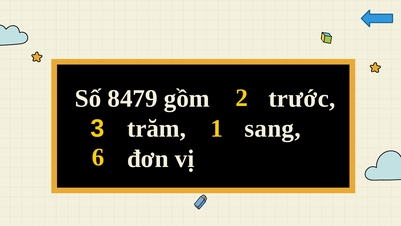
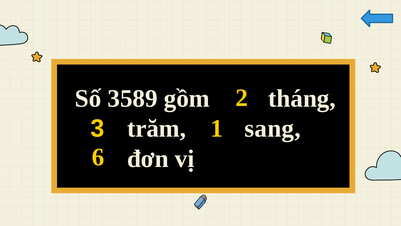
8479: 8479 -> 3589 (133, 98)
trước: trước -> tháng (302, 98)
